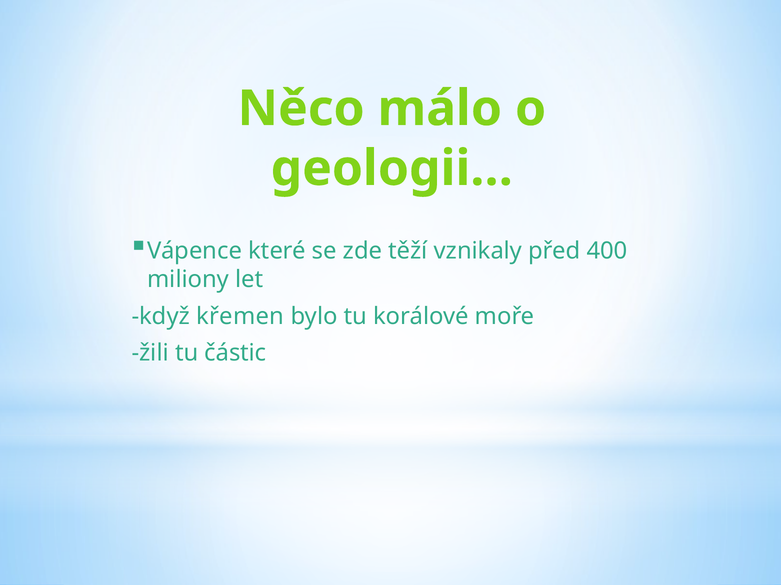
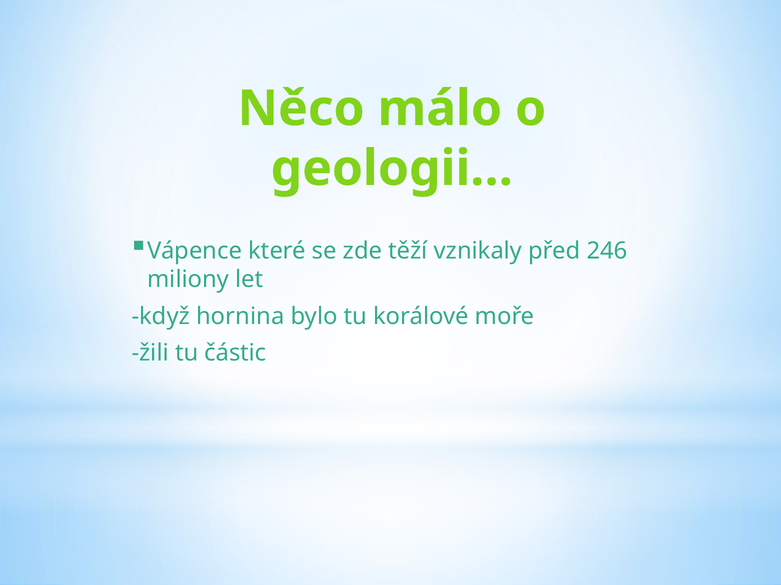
400: 400 -> 246 (607, 251)
křemen: křemen -> hornina (240, 317)
